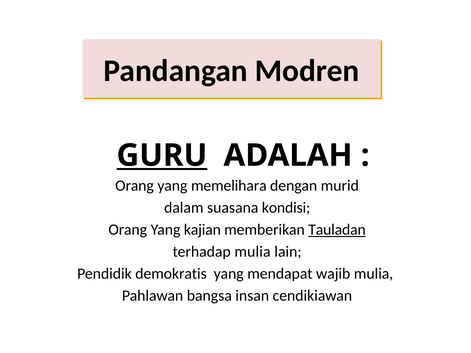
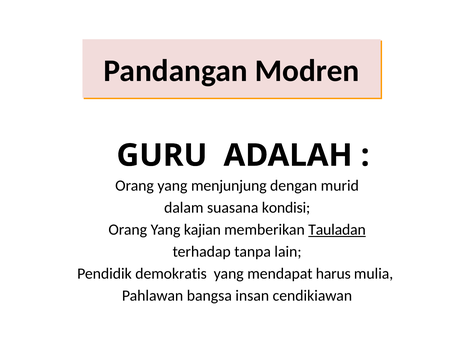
GURU underline: present -> none (162, 156)
memelihara: memelihara -> menjunjung (229, 186)
terhadap mulia: mulia -> tanpa (253, 252)
wajib: wajib -> harus (333, 274)
